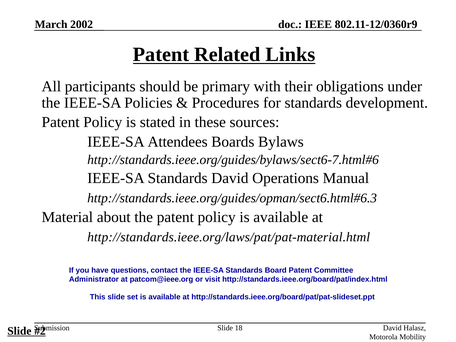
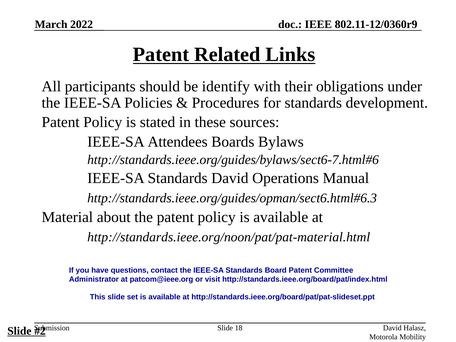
2002: 2002 -> 2022 (82, 24)
primary: primary -> identify (226, 86)
http://standards.ieee.org/laws/pat/pat-material.html: http://standards.ieee.org/laws/pat/pat-material.html -> http://standards.ieee.org/noon/pat/pat-material.html (229, 237)
